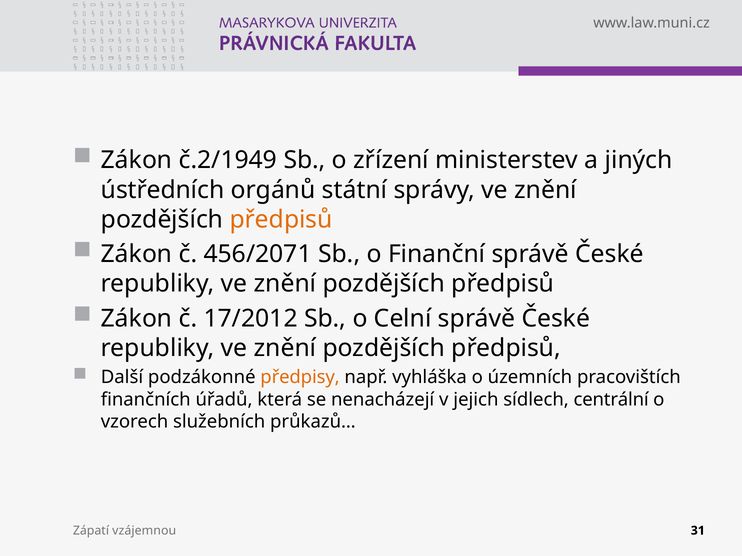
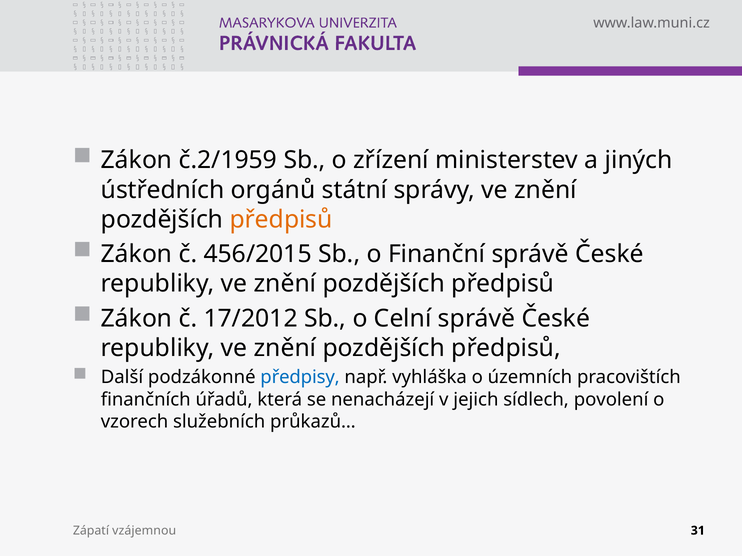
č.2/1949: č.2/1949 -> č.2/1959 (228, 160)
456/2071: 456/2071 -> 456/2015 (258, 254)
předpisy colour: orange -> blue (300, 378)
centrální: centrální -> povolení (611, 400)
